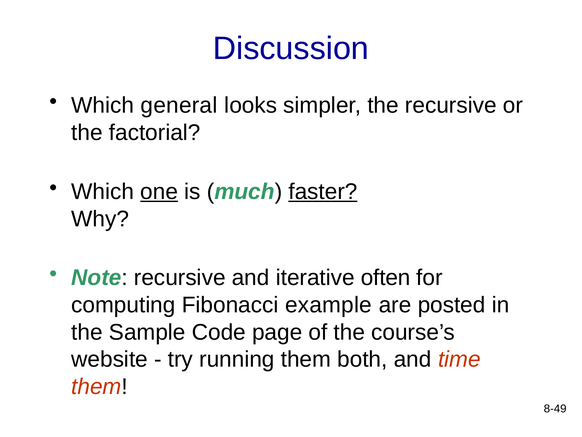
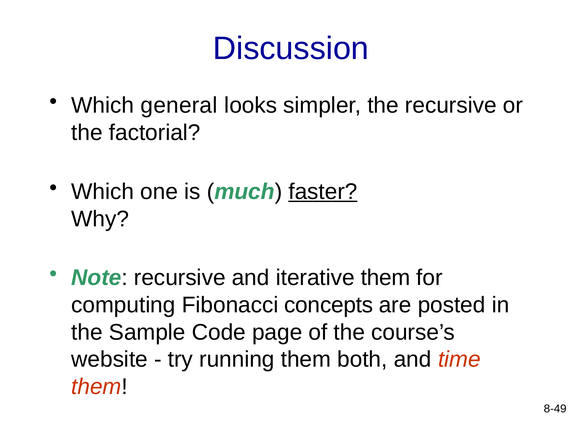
one underline: present -> none (159, 191)
iterative often: often -> them (386, 278)
example: example -> concepts (329, 305)
